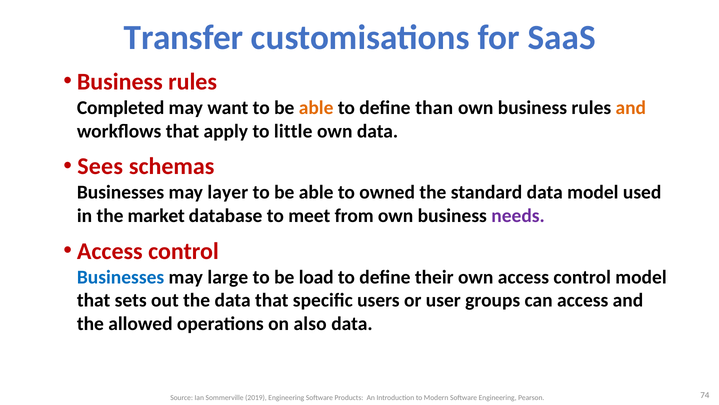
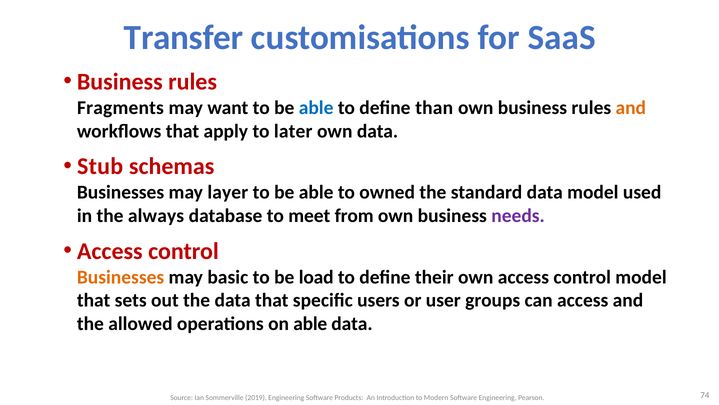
Completed: Completed -> Fragments (120, 107)
able colour: orange -> blue (316, 107)
little: little -> later (293, 131)
Sees: Sees -> Stub (100, 166)
market: market -> always (156, 215)
Businesses colour: blue -> orange (121, 277)
large: large -> basic (228, 277)
on also: also -> able (310, 324)
